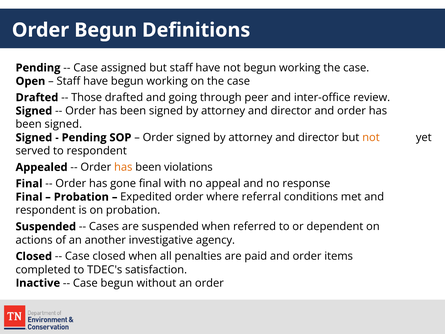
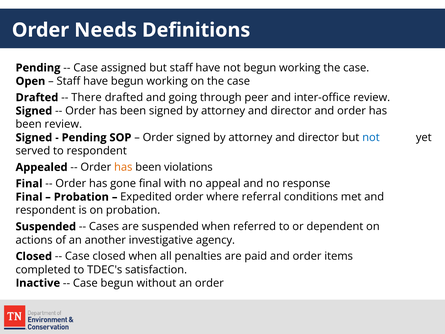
Order Begun: Begun -> Needs (106, 30)
Those: Those -> There (87, 97)
signed: signed -> review (63, 124)
not colour: orange -> blue (371, 137)
